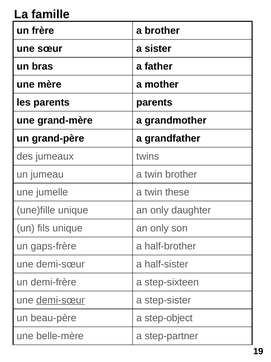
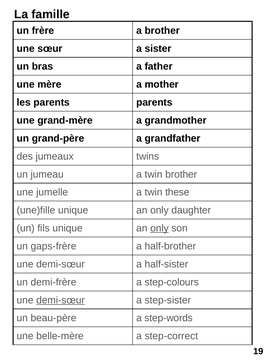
only underline: none -> present (159, 228)
step-sixteen: step-sixteen -> step-colours (172, 282)
step-object: step-object -> step-words (169, 317)
step-partner: step-partner -> step-correct (171, 335)
